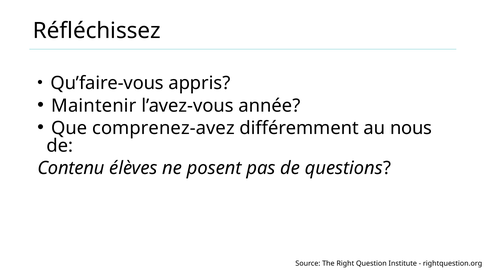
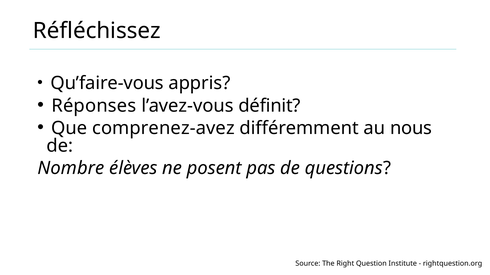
Maintenir: Maintenir -> Réponses (94, 106)
année: année -> définit (269, 106)
Contenu: Contenu -> Nombre (71, 169)
